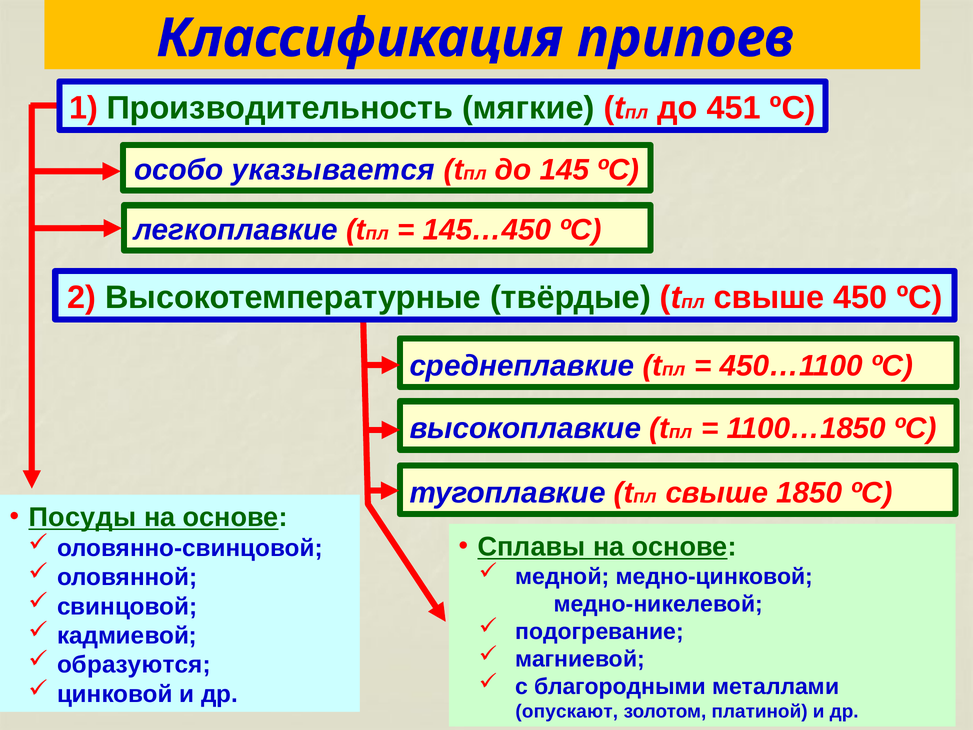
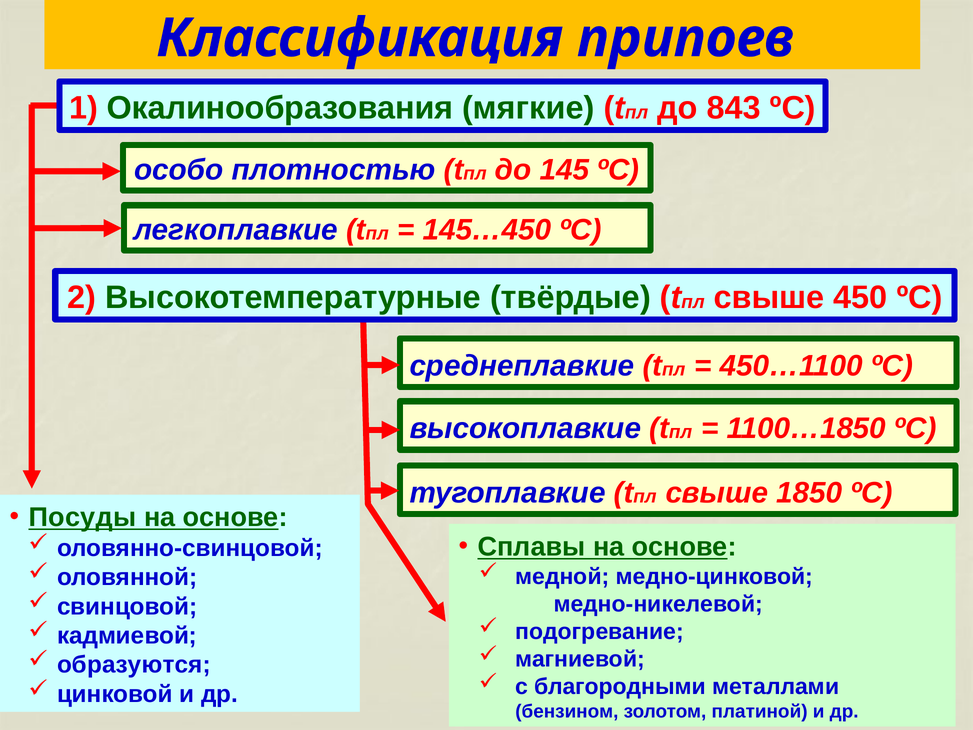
Производительность: Производительность -> Окалинообразования (280, 108)
451: 451 -> 843 (734, 108)
указывается: указывается -> плотностью (334, 170)
опускают: опускают -> бензином (567, 711)
